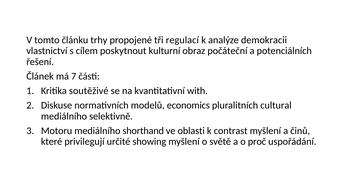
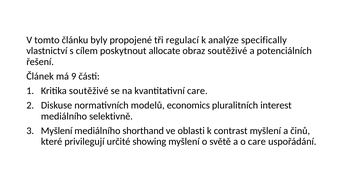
trhy: trhy -> byly (99, 40)
demokracii: demokracii -> specifically (264, 40)
kulturní: kulturní -> allocate (165, 51)
obraz počáteční: počáteční -> soutěživé (227, 51)
7: 7 -> 9 (74, 76)
kvantitativní with: with -> care (197, 91)
cultural: cultural -> interest (276, 105)
3 Motoru: Motoru -> Myšlení (57, 130)
o proč: proč -> care (257, 141)
